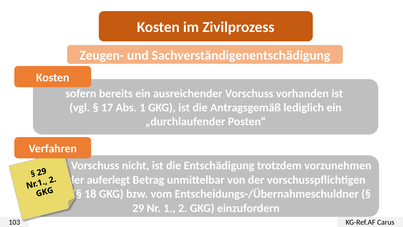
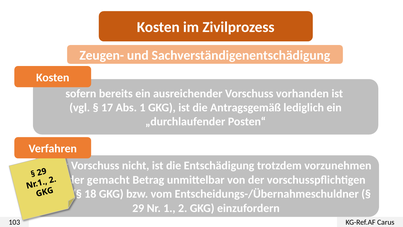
auferlegt: auferlegt -> gemacht (108, 180)
